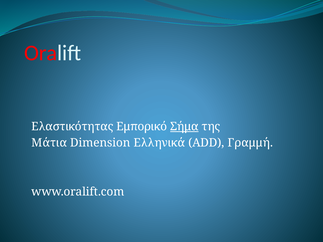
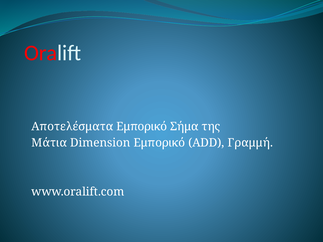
Ελαστικότητας: Ελαστικότητας -> Αποτελέσματα (72, 127)
Σήμα underline: present -> none (184, 127)
Dimension Ελληνικά: Ελληνικά -> Εμπορικό (159, 143)
